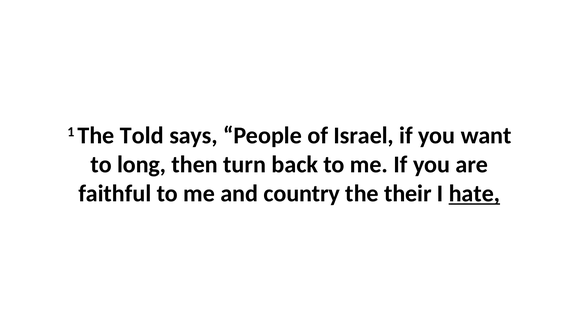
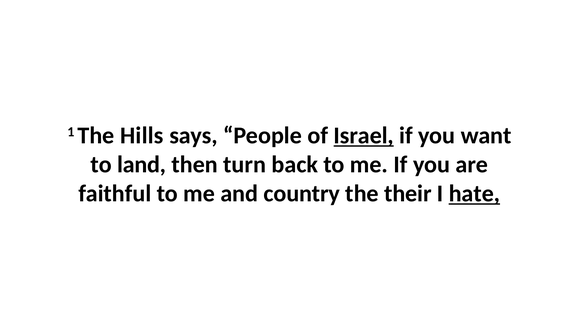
Told: Told -> Hills (142, 136)
Israel underline: none -> present (364, 136)
long: long -> land (142, 165)
